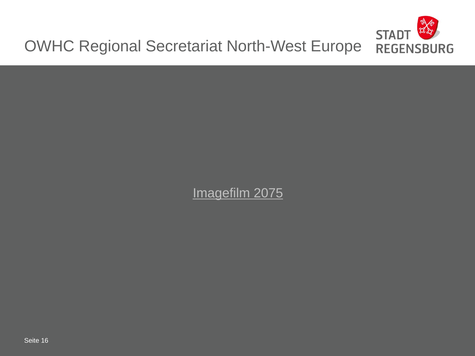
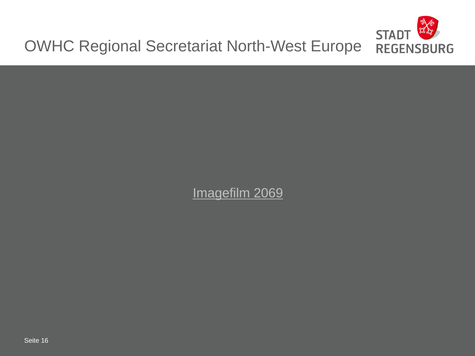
2075: 2075 -> 2069 (268, 193)
